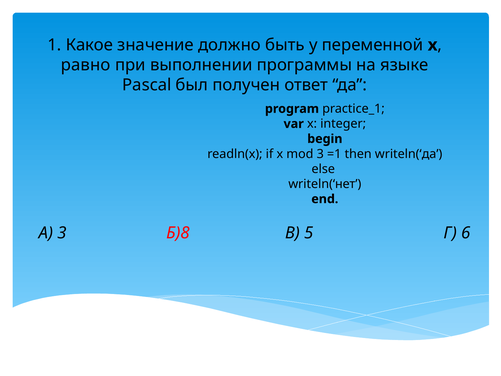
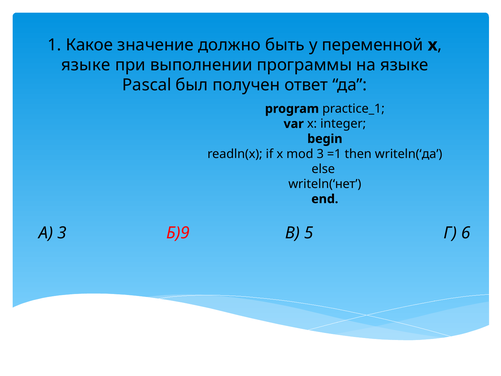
равно: равно -> языке (86, 65)
Б)8: Б)8 -> Б)9 (178, 233)
